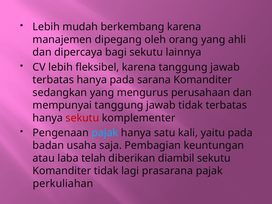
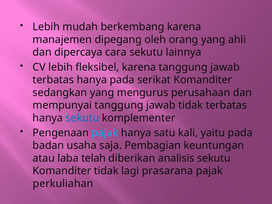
bagi: bagi -> cara (116, 52)
sarana: sarana -> serikat (154, 80)
sekutu colour: red -> blue (82, 118)
diambil: diambil -> analisis (176, 158)
